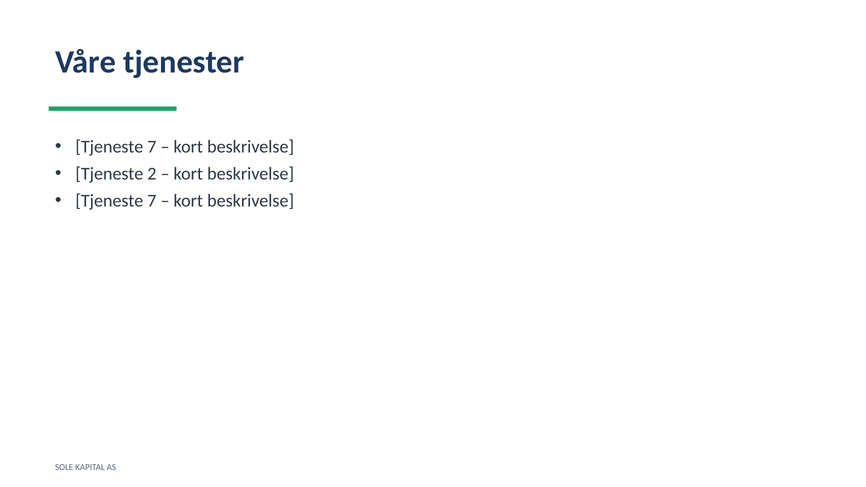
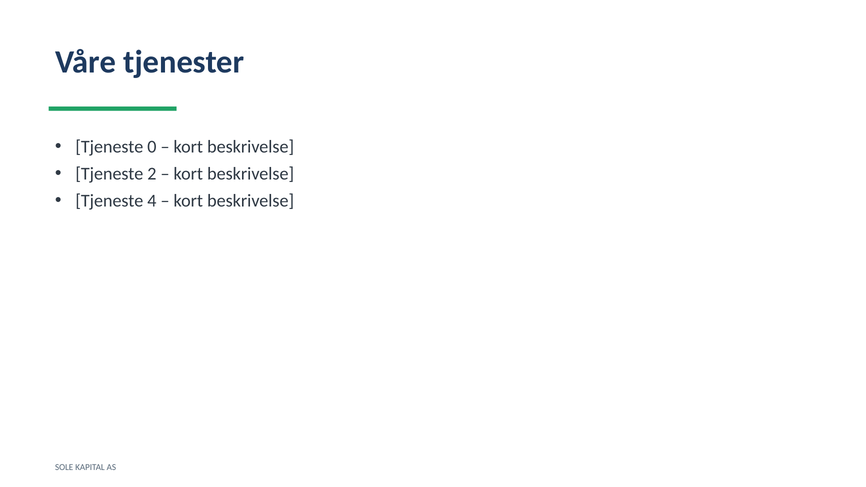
7: 7 -> 0 (152, 147)
7: 7 -> 4 (152, 201)
